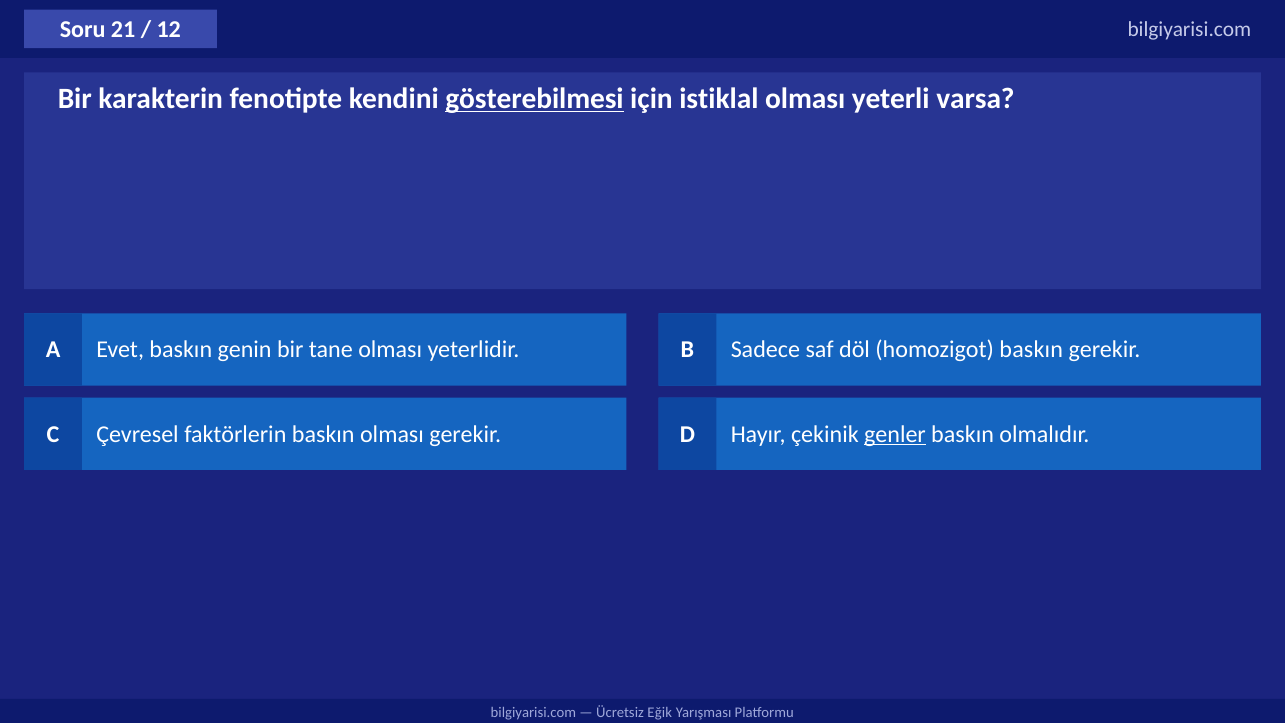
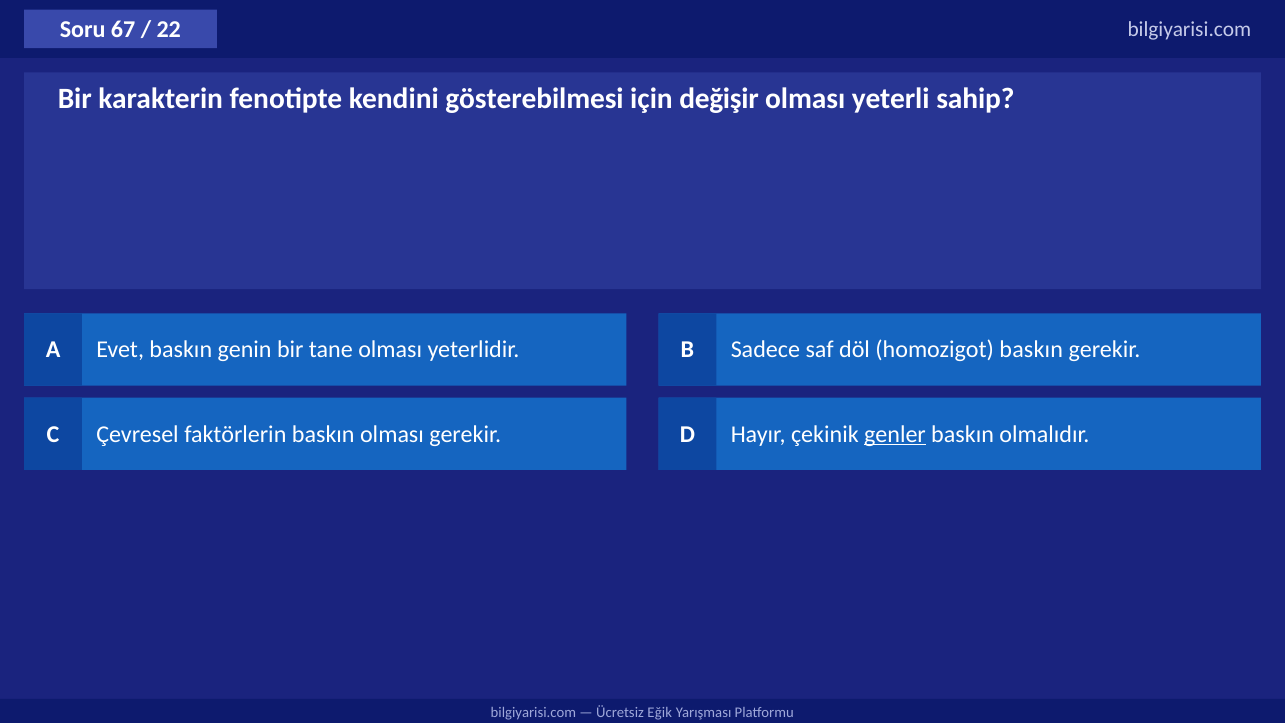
21: 21 -> 67 (123, 29)
12: 12 -> 22 (169, 29)
gösterebilmesi underline: present -> none (535, 99)
istiklal: istiklal -> değişir (719, 99)
varsa: varsa -> sahip (975, 99)
